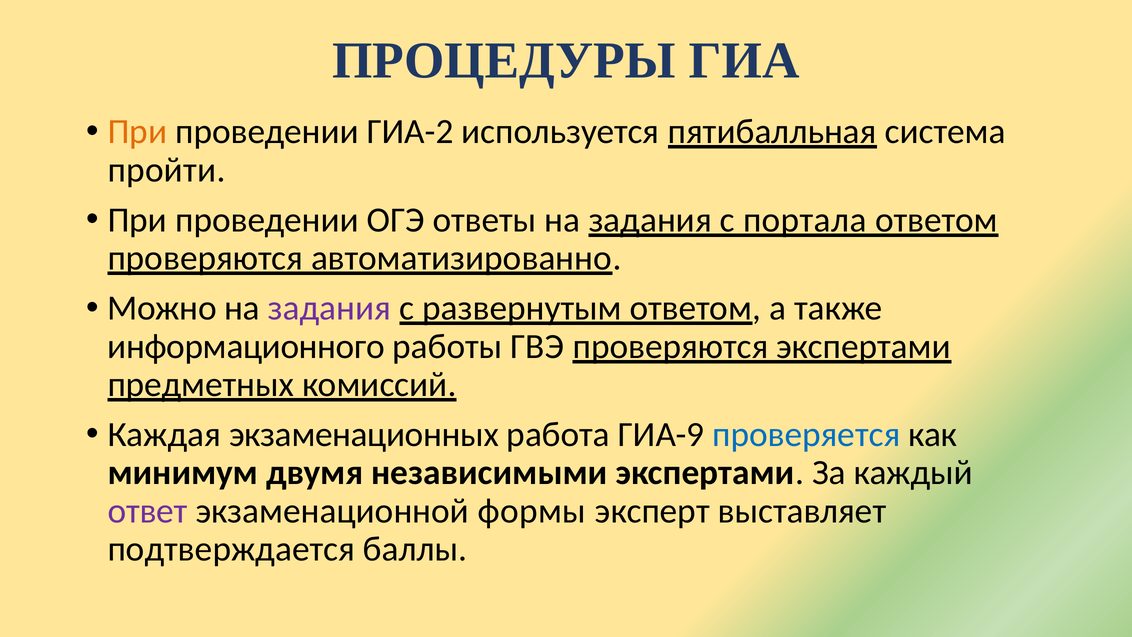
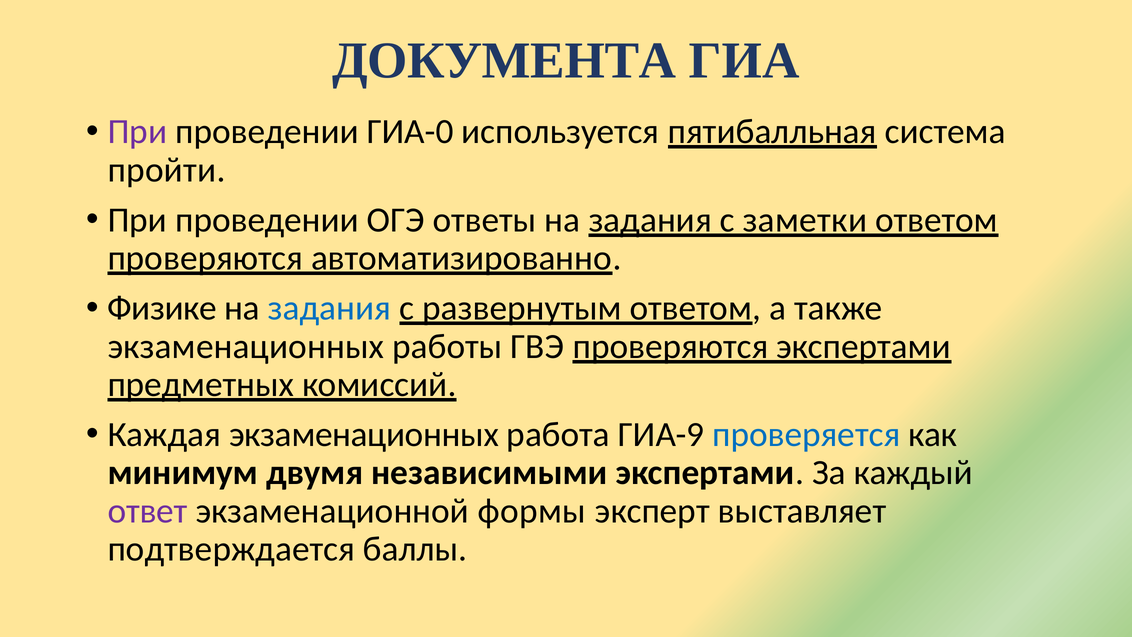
ПРОЦЕДУРЫ: ПРОЦЕДУРЫ -> ДОКУМЕНТА (504, 61)
При colour: orange -> purple (137, 132)
ГИА-2: ГИА-2 -> ГИА-0 (410, 132)
портала: портала -> заметки (805, 220)
Можно: Можно -> Физике (162, 308)
задания colour: purple -> blue (329, 308)
информационного: информационного -> экзаменационных (246, 346)
